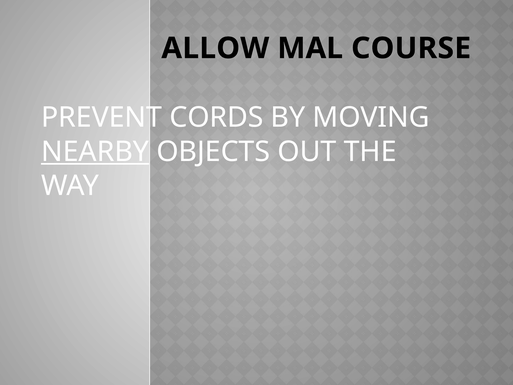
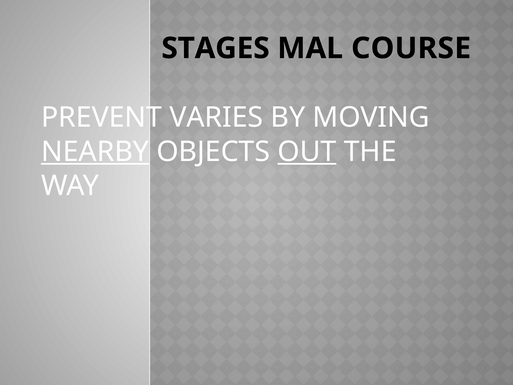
ALLOW: ALLOW -> STAGES (216, 48)
CORDS: CORDS -> VARIES (216, 117)
OUT underline: none -> present (307, 152)
